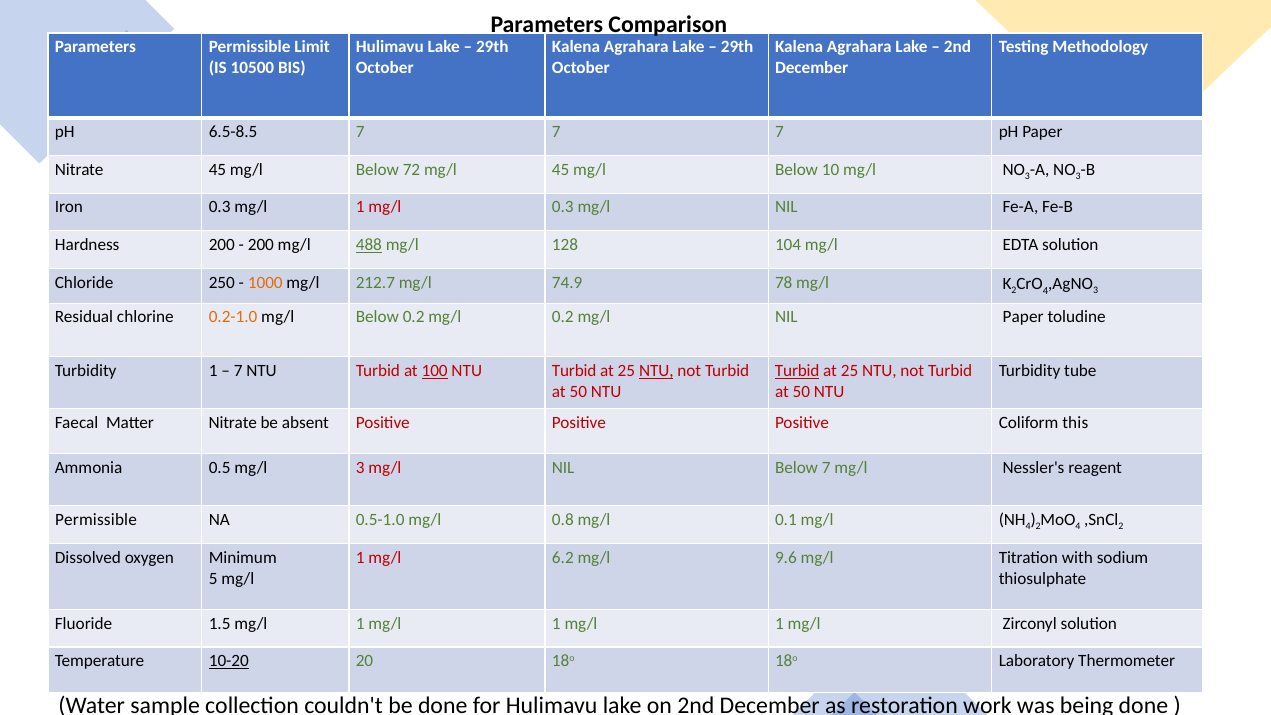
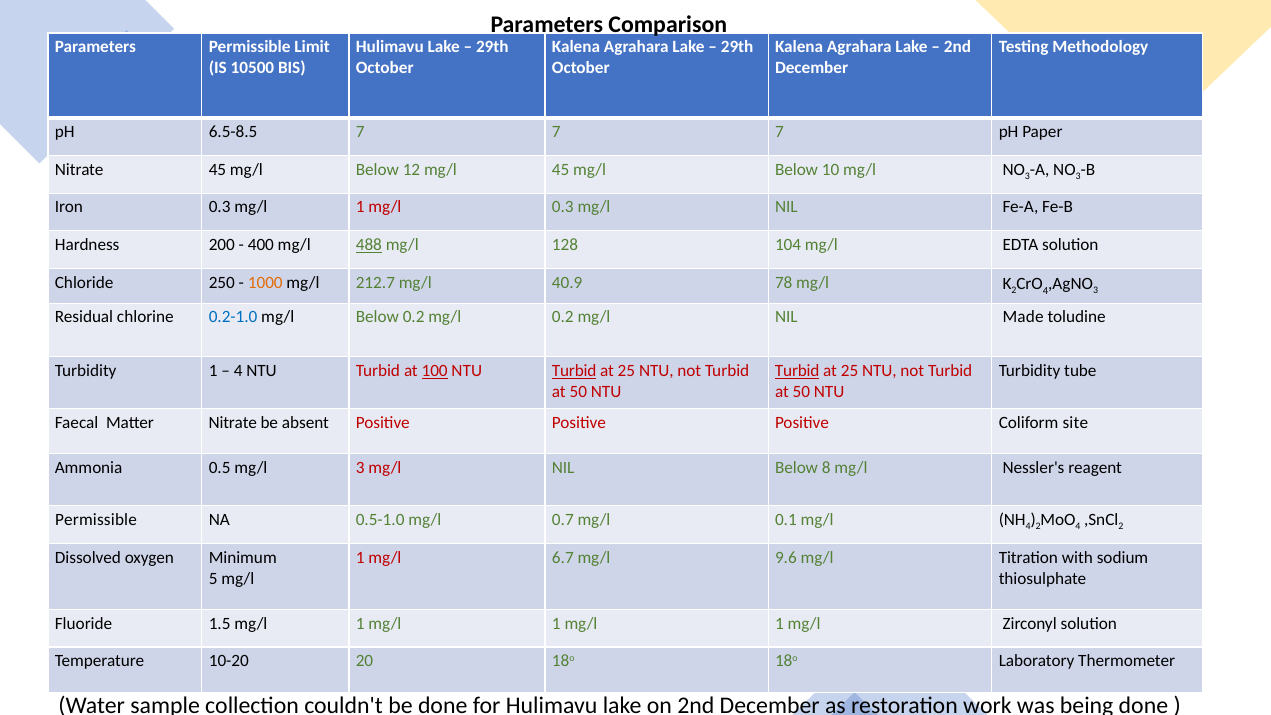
72: 72 -> 12 (411, 170)
200: 200 -> 400 (261, 245)
74.9: 74.9 -> 40.9 (567, 283)
0.2-1.0 colour: orange -> blue (233, 317)
NIL Paper: Paper -> Made (1023, 317)
7: 7 -> 4 (238, 371)
Turbid underline: none -> present (574, 371)
NTU underline: present -> none (656, 371)
this: this -> site (1075, 422)
Below 7: 7 -> 8 (826, 468)
0.8: 0.8 -> 0.7 (563, 520)
6.2: 6.2 -> 6.7 (563, 557)
10-20 underline: present -> none (229, 661)
